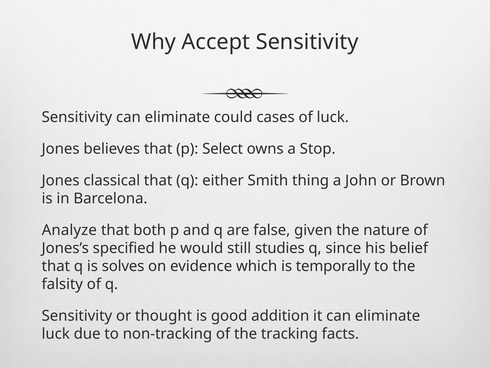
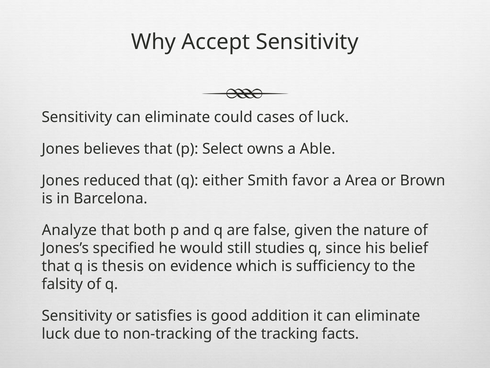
Stop: Stop -> Able (318, 149)
classical: classical -> reduced (112, 180)
thing: thing -> favor (311, 180)
John: John -> Area (361, 180)
solves: solves -> thesis (123, 266)
temporally: temporally -> sufficiency (333, 266)
thought: thought -> satisfies (164, 315)
